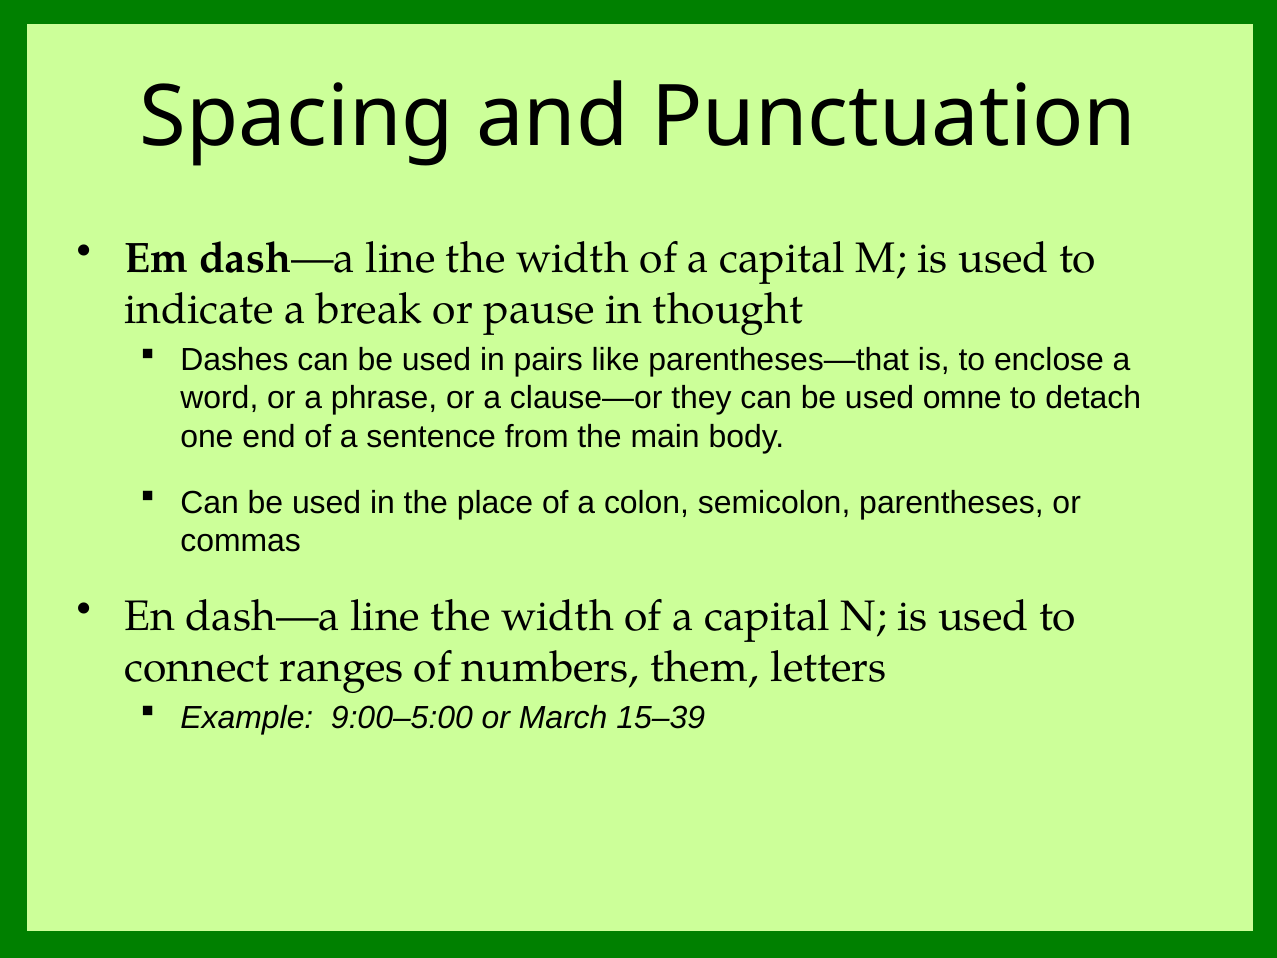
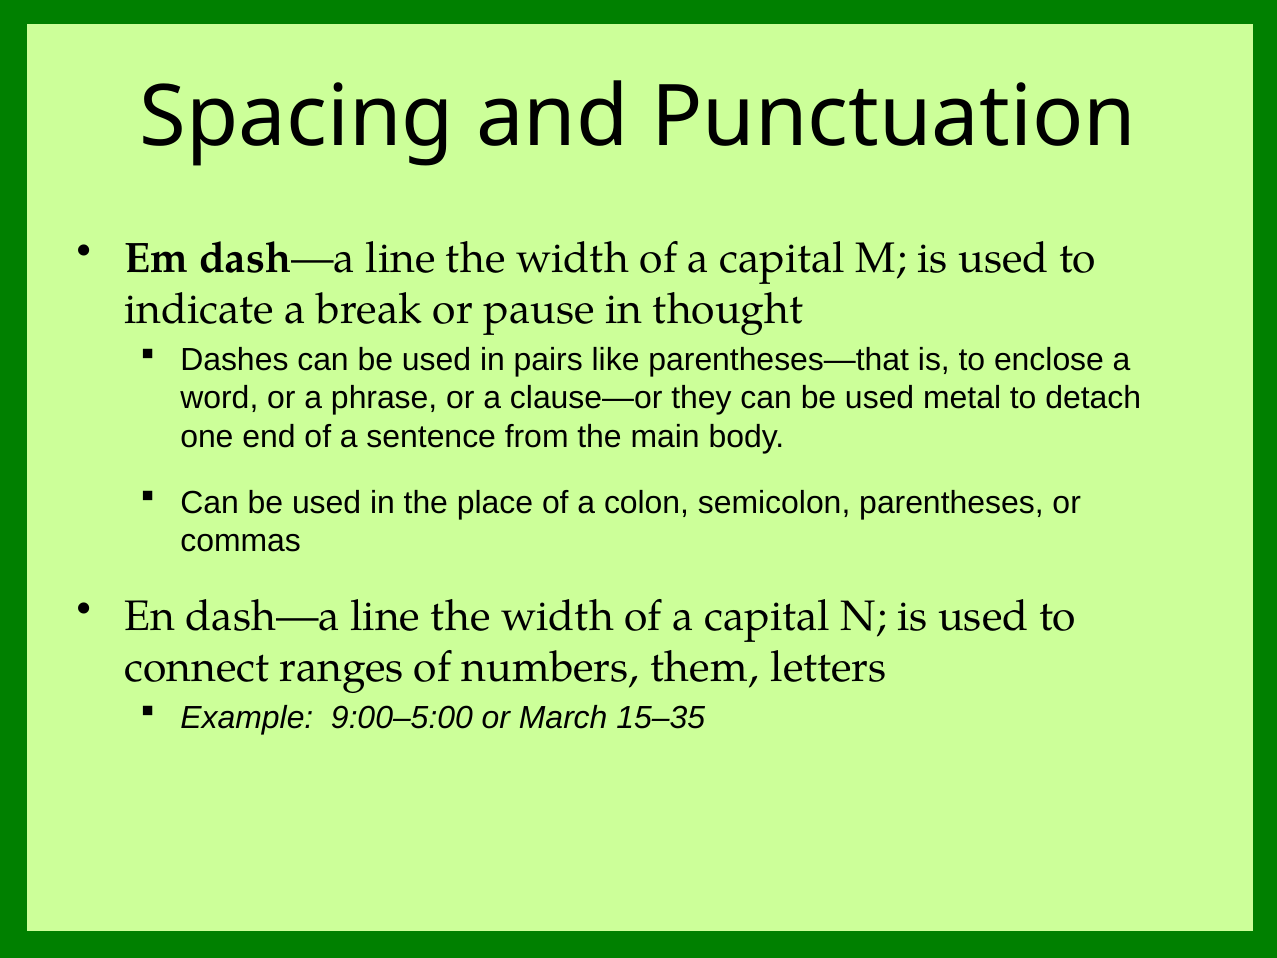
omne: omne -> metal (962, 398)
15–39: 15–39 -> 15–35 (661, 717)
